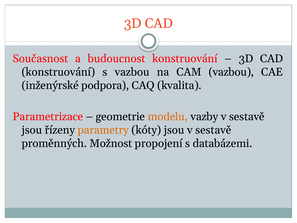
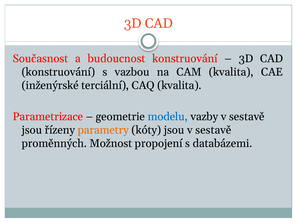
CAM vazbou: vazbou -> kvalita (231, 72)
podpora: podpora -> terciální (105, 85)
modelu colour: orange -> blue (168, 117)
